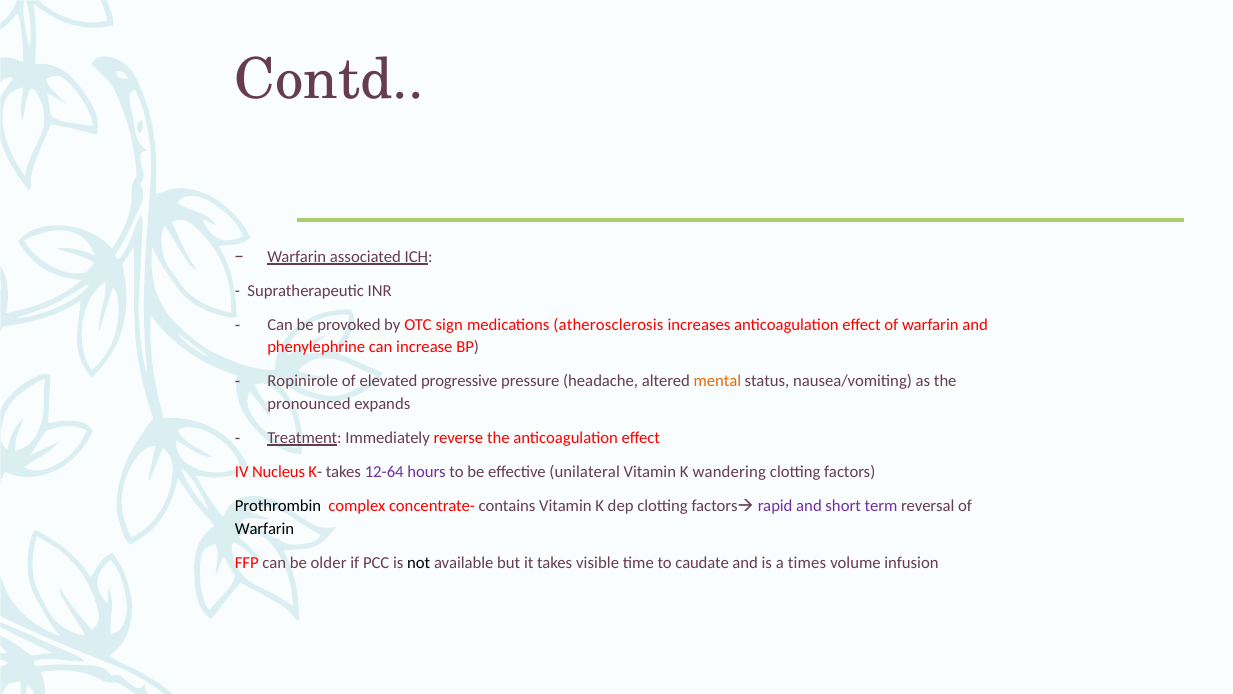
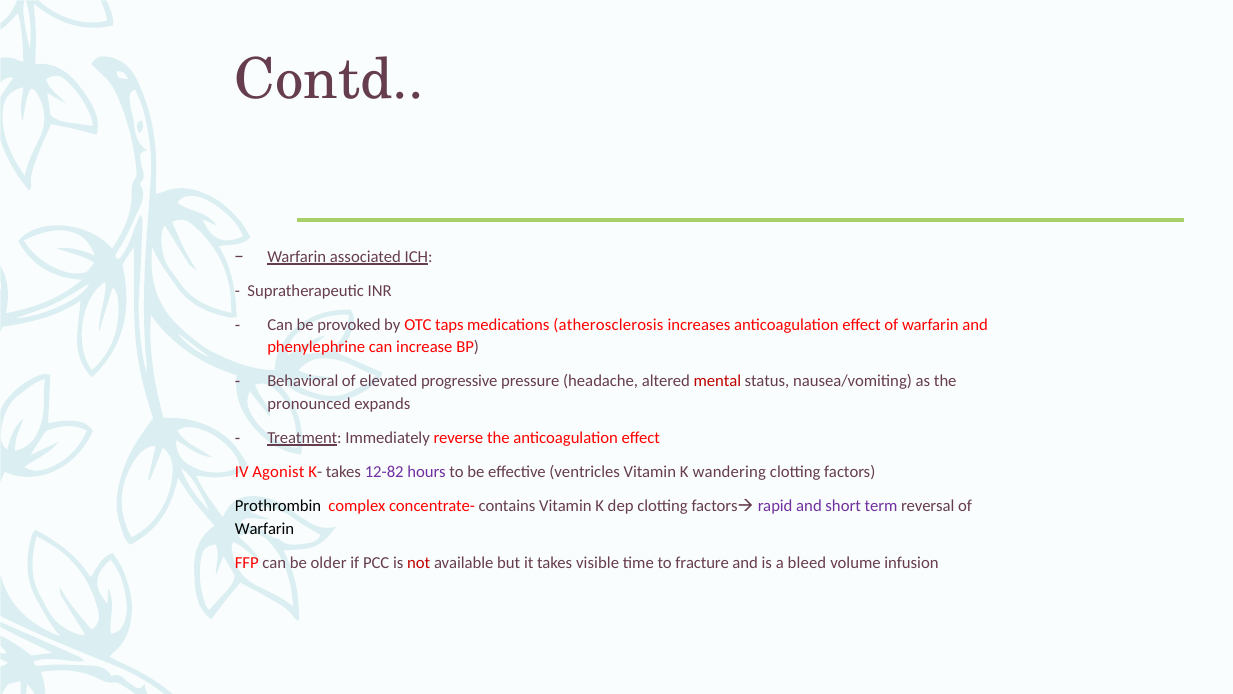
sign: sign -> taps (449, 325)
Ropinirole: Ropinirole -> Behavioral (303, 381)
mental colour: orange -> red (717, 381)
Nucleus: Nucleus -> Agonist (278, 472)
12-64: 12-64 -> 12-82 (384, 472)
unilateral: unilateral -> ventricles (585, 472)
not colour: black -> red (419, 562)
caudate: caudate -> fracture (702, 562)
times: times -> bleed (807, 562)
